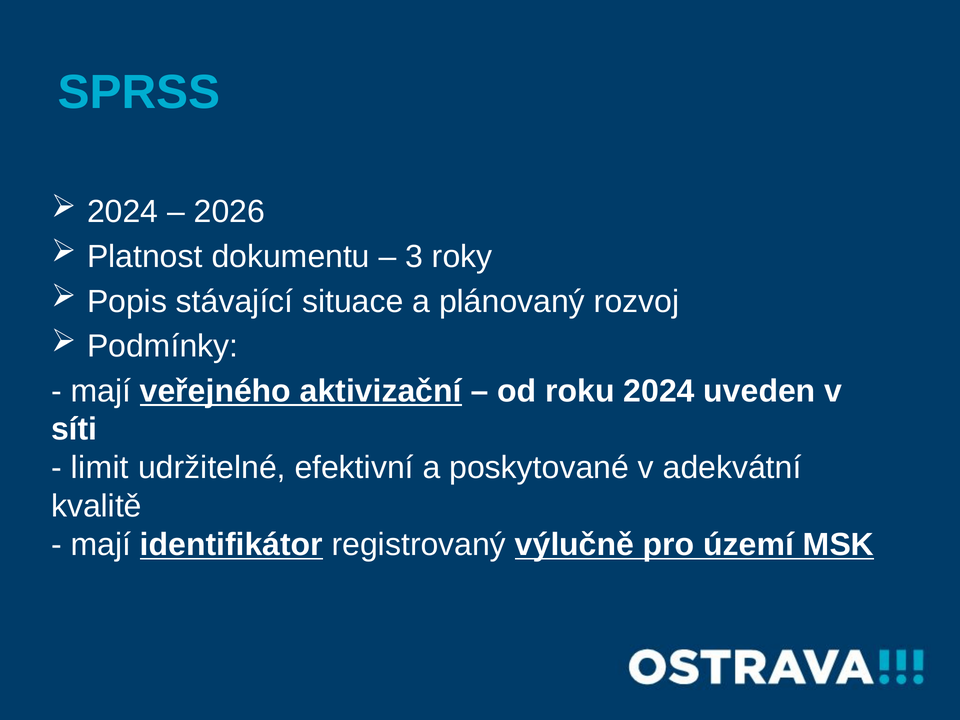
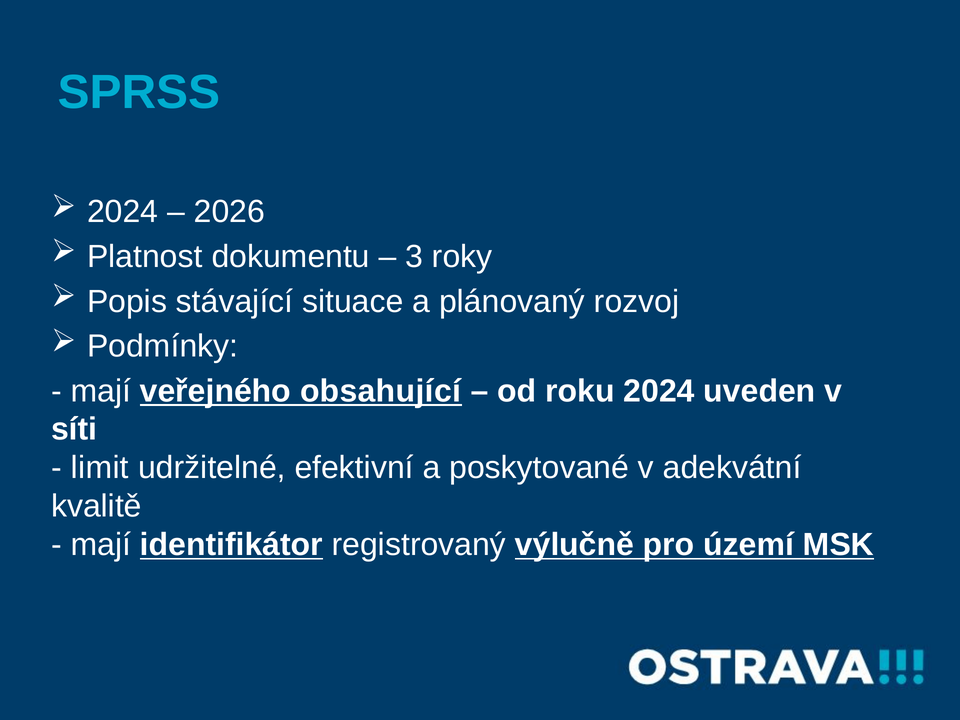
aktivizační: aktivizační -> obsahující (381, 391)
